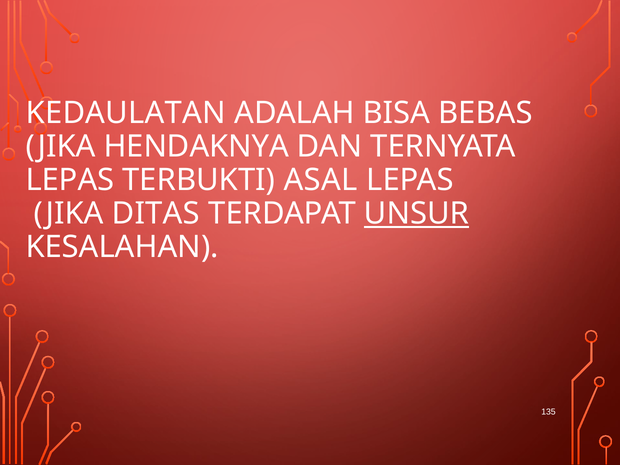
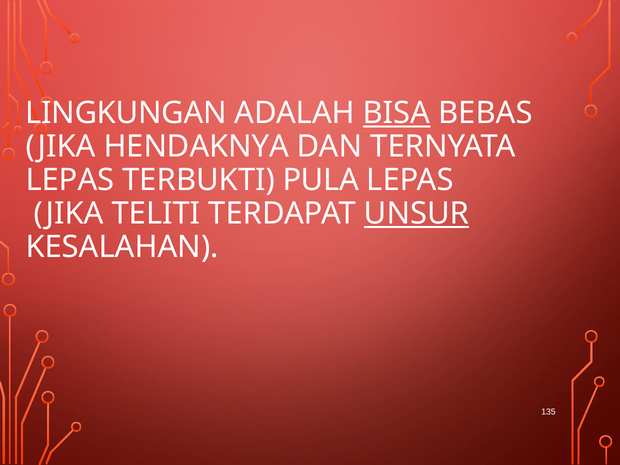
KEDAULATAN: KEDAULATAN -> LINGKUNGAN (126, 113)
BISA underline: none -> present (397, 113)
ASAL: ASAL -> PULA (321, 180)
DITAS: DITAS -> TELITI (156, 214)
